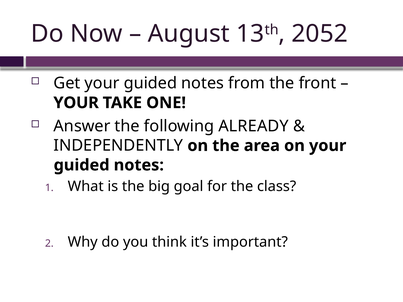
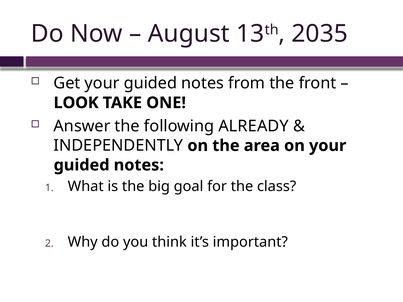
2052: 2052 -> 2035 (320, 34)
YOUR: YOUR -> LOOK (76, 103)
